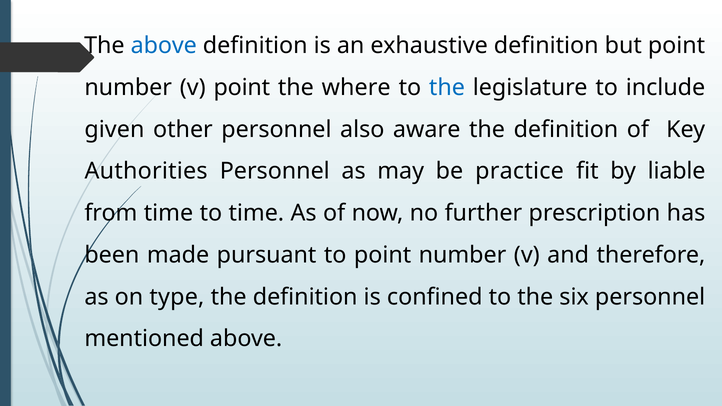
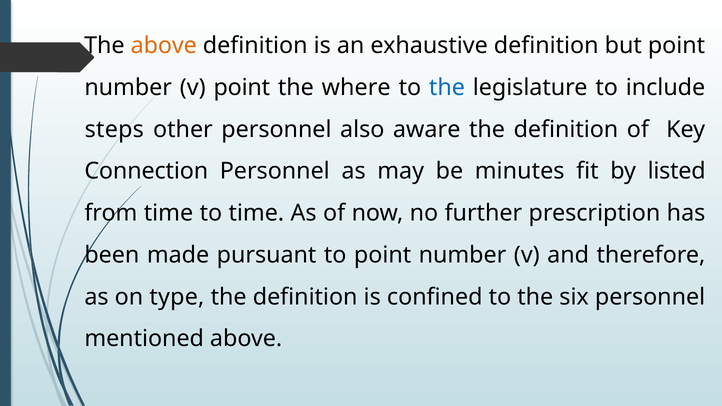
above colour: blue -> orange (164, 46)
given: given -> steps (114, 129)
Authorities: Authorities -> Connection (146, 171)
practice: practice -> minutes (520, 171)
liable: liable -> listed (677, 171)
